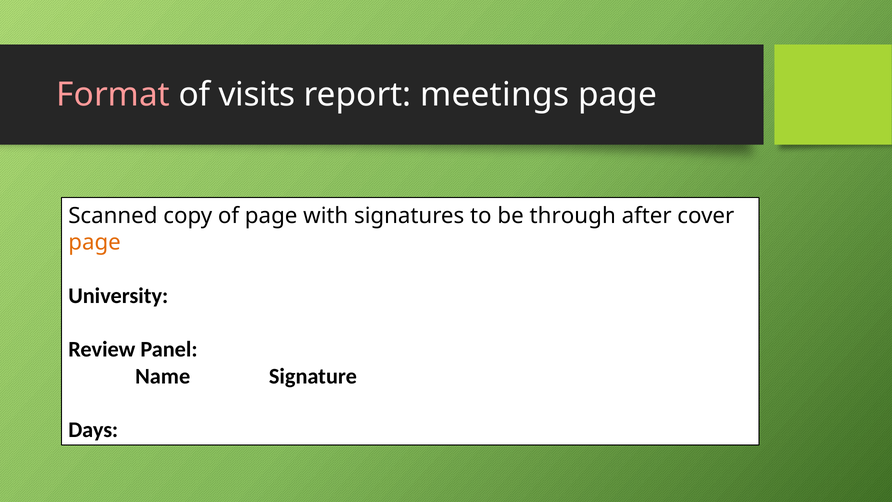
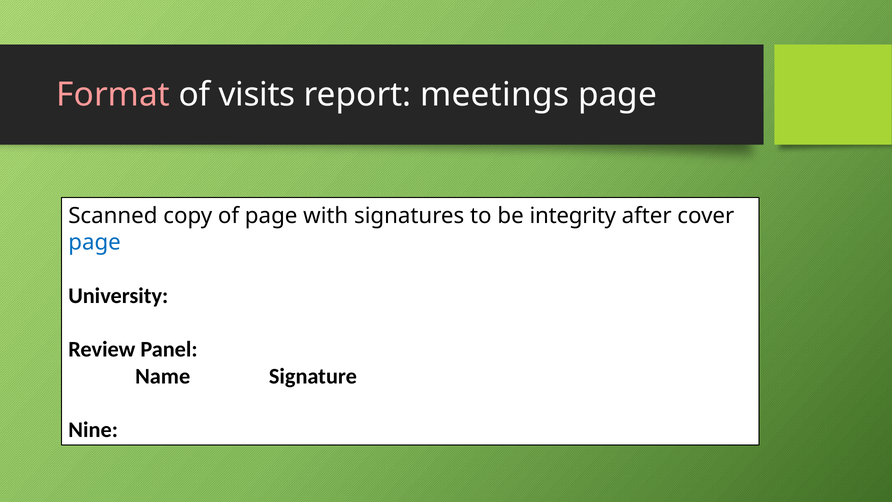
through: through -> integrity (573, 216)
page colour: orange -> blue (95, 242)
Days: Days -> Nine (93, 430)
